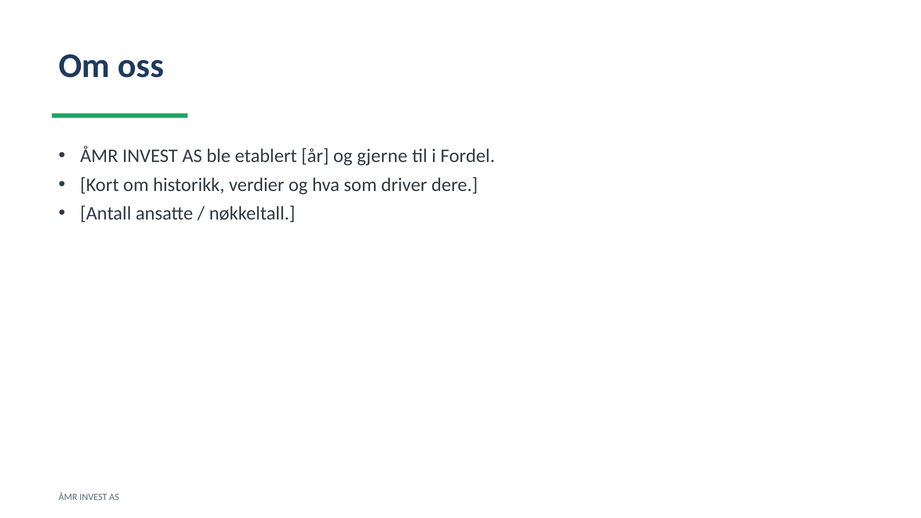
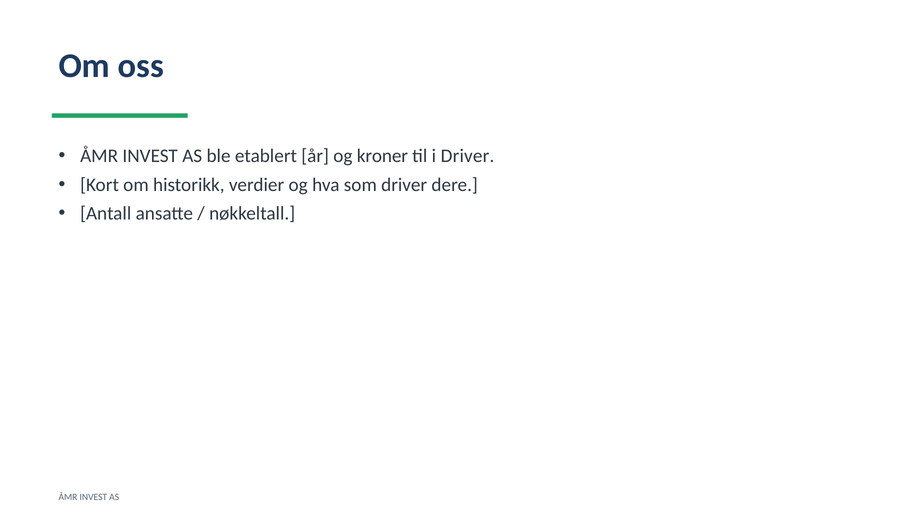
gjerne: gjerne -> kroner (382, 156)
i Fordel: Fordel -> Driver (468, 156)
